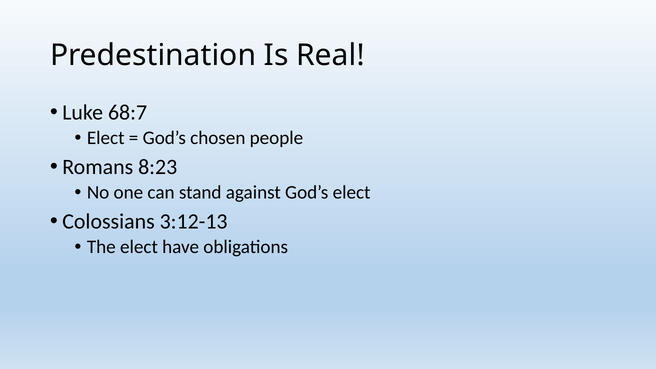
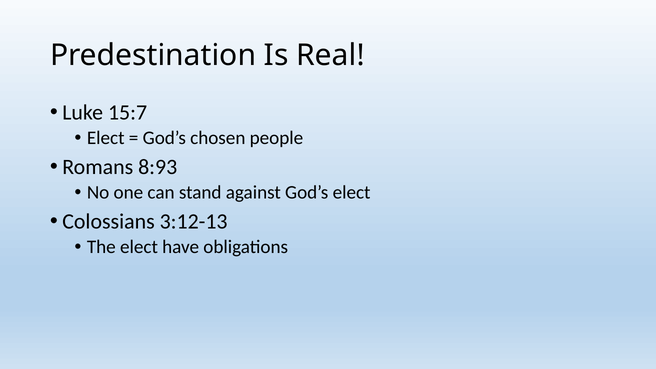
68:7: 68:7 -> 15:7 (128, 112)
8:23: 8:23 -> 8:93 (158, 167)
